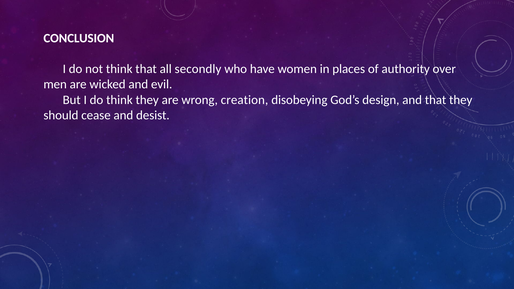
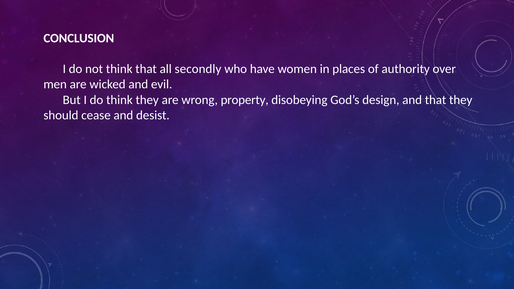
creation: creation -> property (245, 100)
